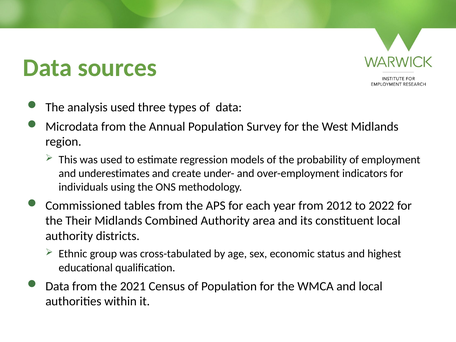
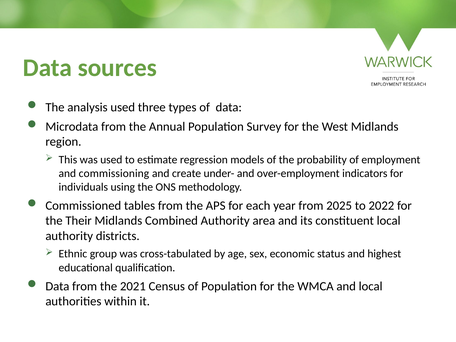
underestimates: underestimates -> commissioning (114, 173)
2012: 2012 -> 2025 (339, 206)
